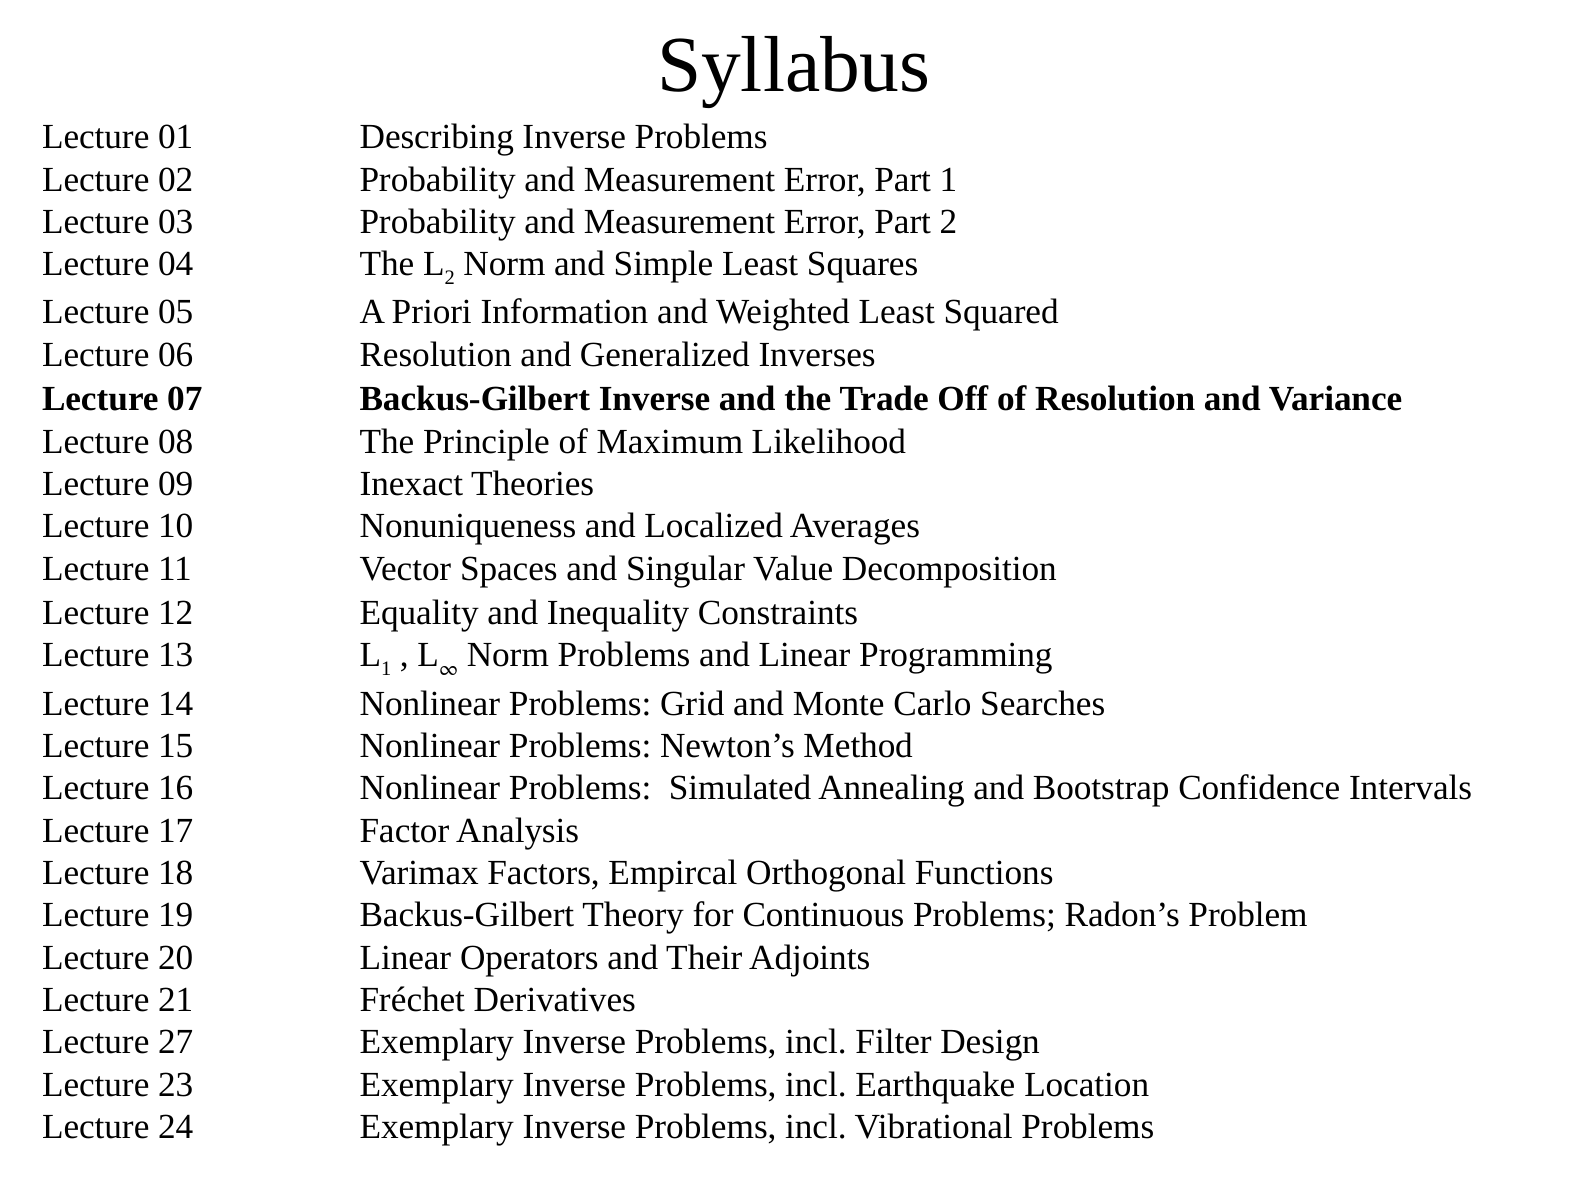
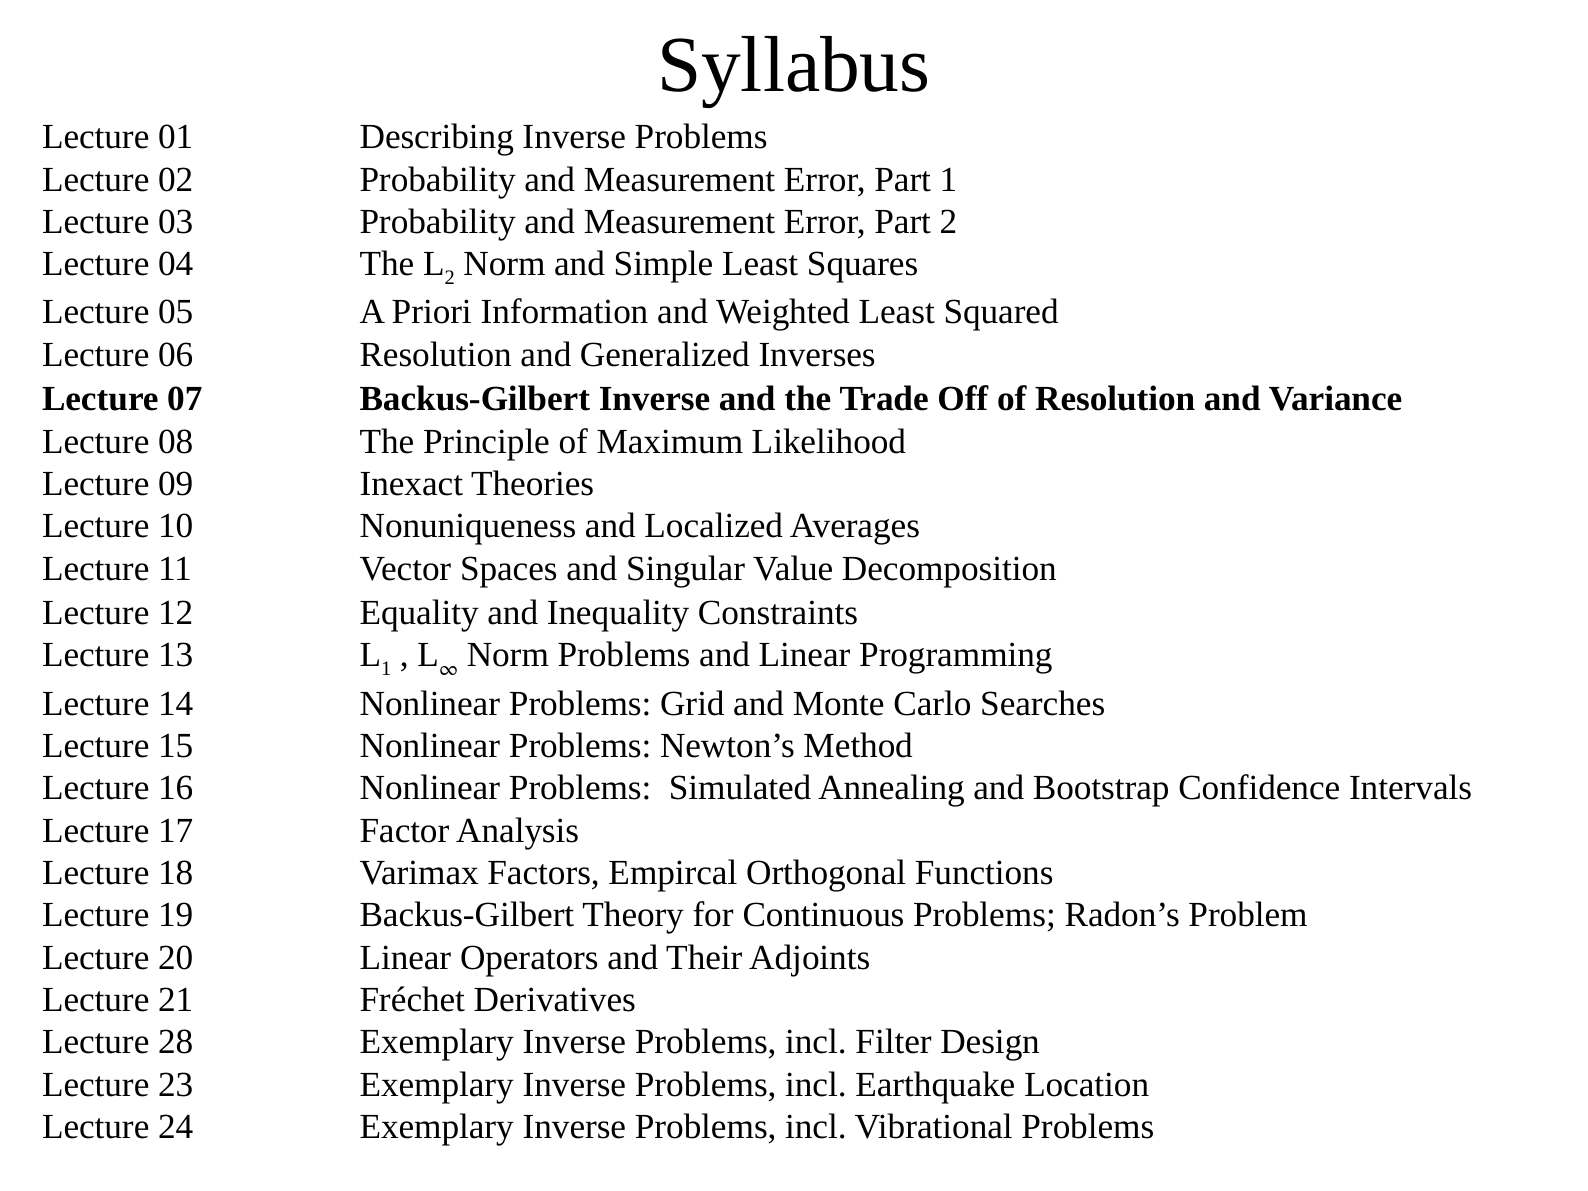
27: 27 -> 28 (176, 1042)
